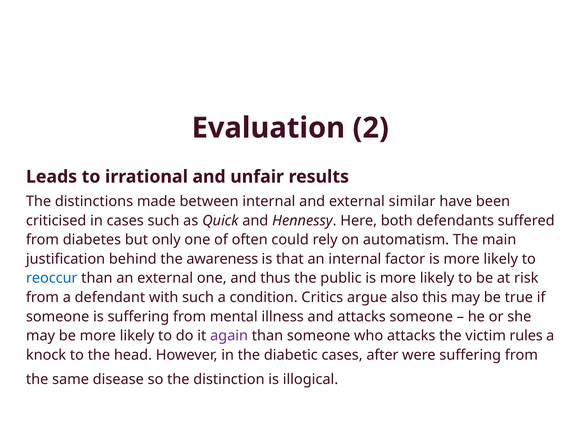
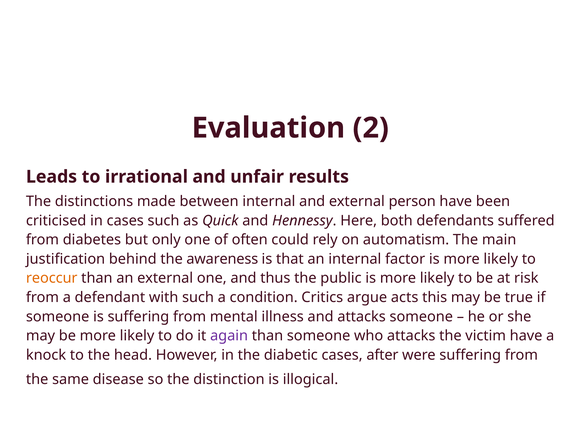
similar: similar -> person (412, 201)
reoccur colour: blue -> orange (52, 278)
also: also -> acts (405, 297)
victim rules: rules -> have (526, 336)
